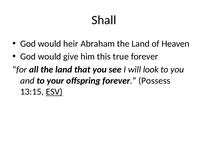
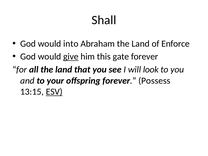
heir: heir -> into (71, 44)
Heaven: Heaven -> Enforce (176, 44)
give underline: none -> present (71, 57)
true: true -> gate (121, 57)
